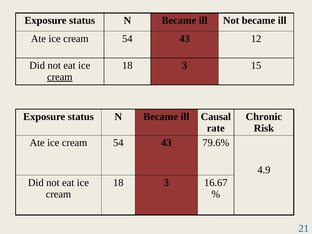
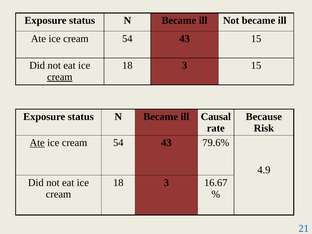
43 12: 12 -> 15 (256, 39)
Chronic: Chronic -> Because (264, 117)
Ate underline: none -> present (37, 143)
